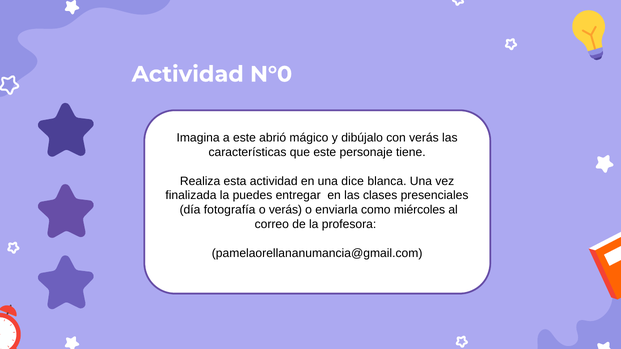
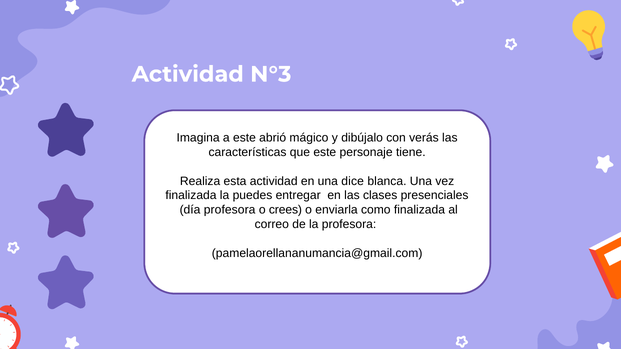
N°0: N°0 -> N°3 (271, 74)
día fotografía: fotografía -> profesora (230, 210)
o verás: verás -> crees (285, 210)
como miércoles: miércoles -> finalizada (419, 210)
